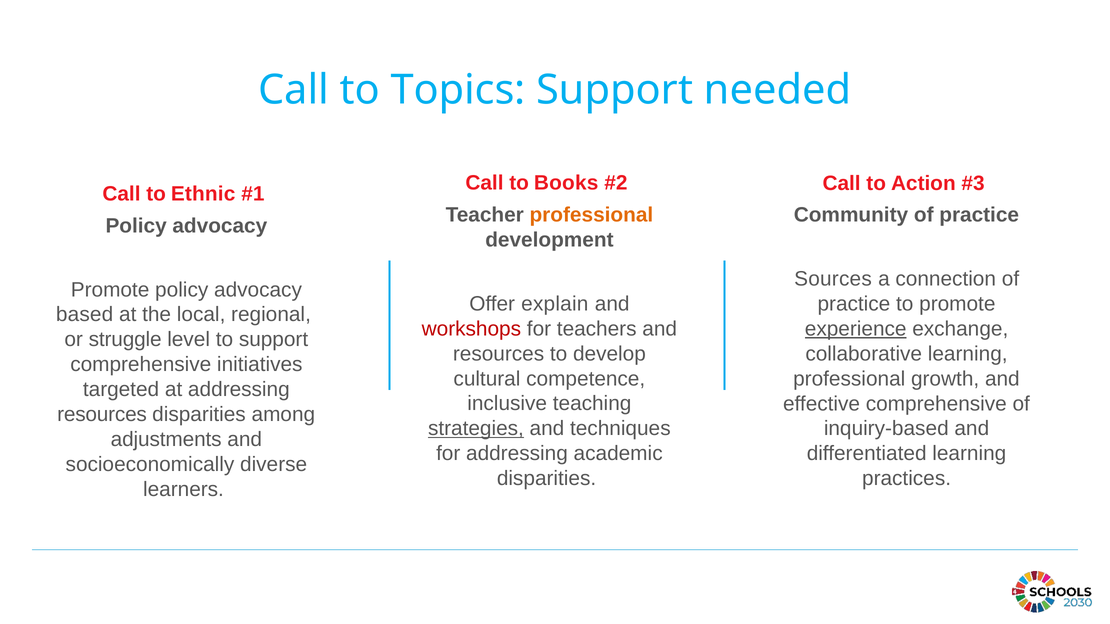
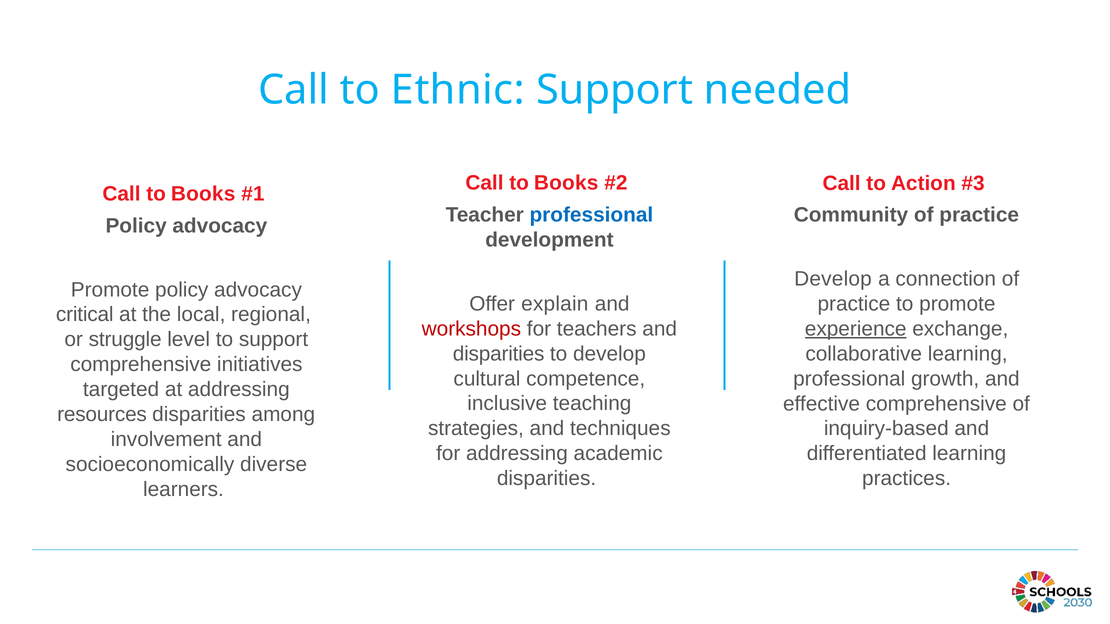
Topics: Topics -> Ethnic (458, 90)
Ethnic: Ethnic -> Books (203, 194)
professional colour: orange -> blue (591, 215)
Sources: Sources -> Develop (833, 279)
based: based -> critical (85, 315)
resources: resources -> disparities (499, 354)
strategies underline: present -> none (476, 429)
adjustments: adjustments -> involvement (166, 440)
